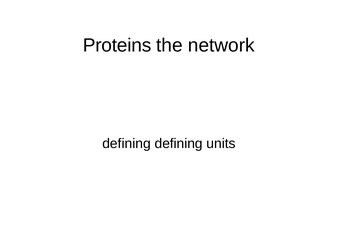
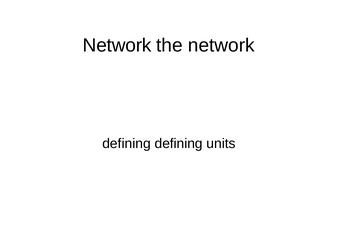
Proteins: Proteins -> Network (117, 45)
